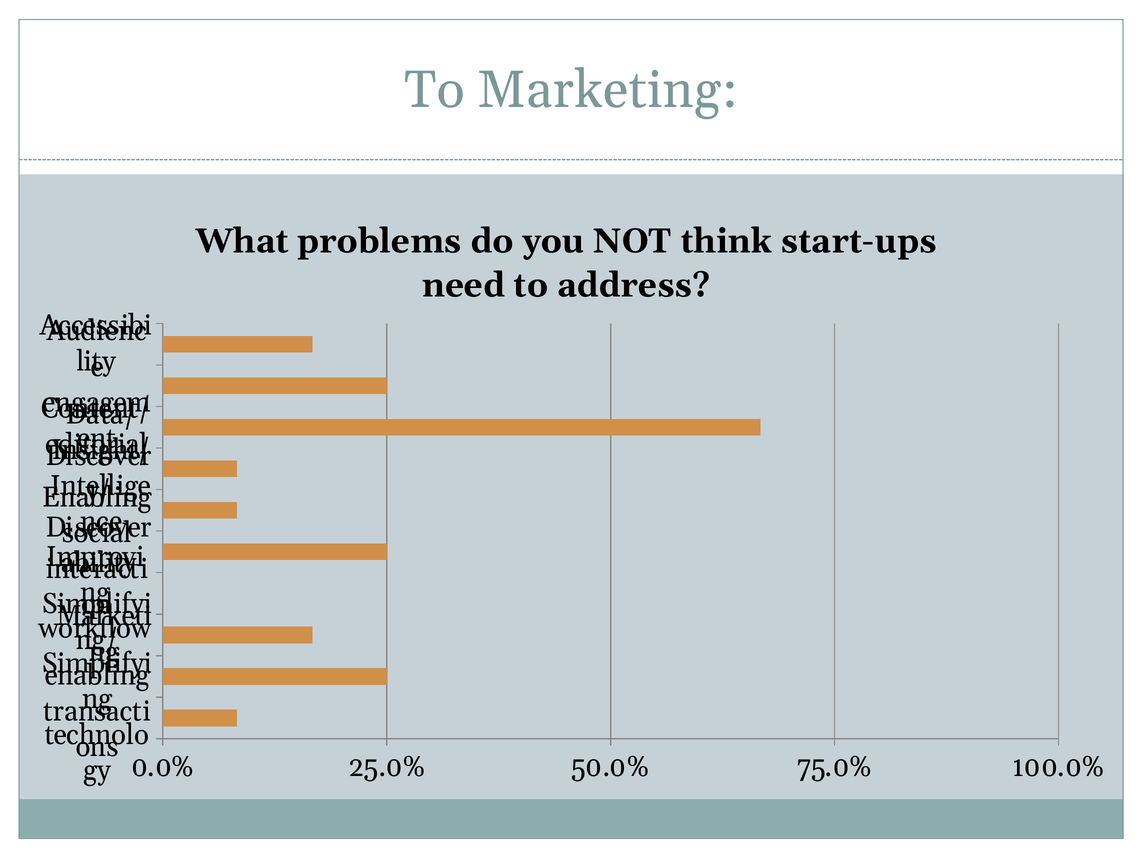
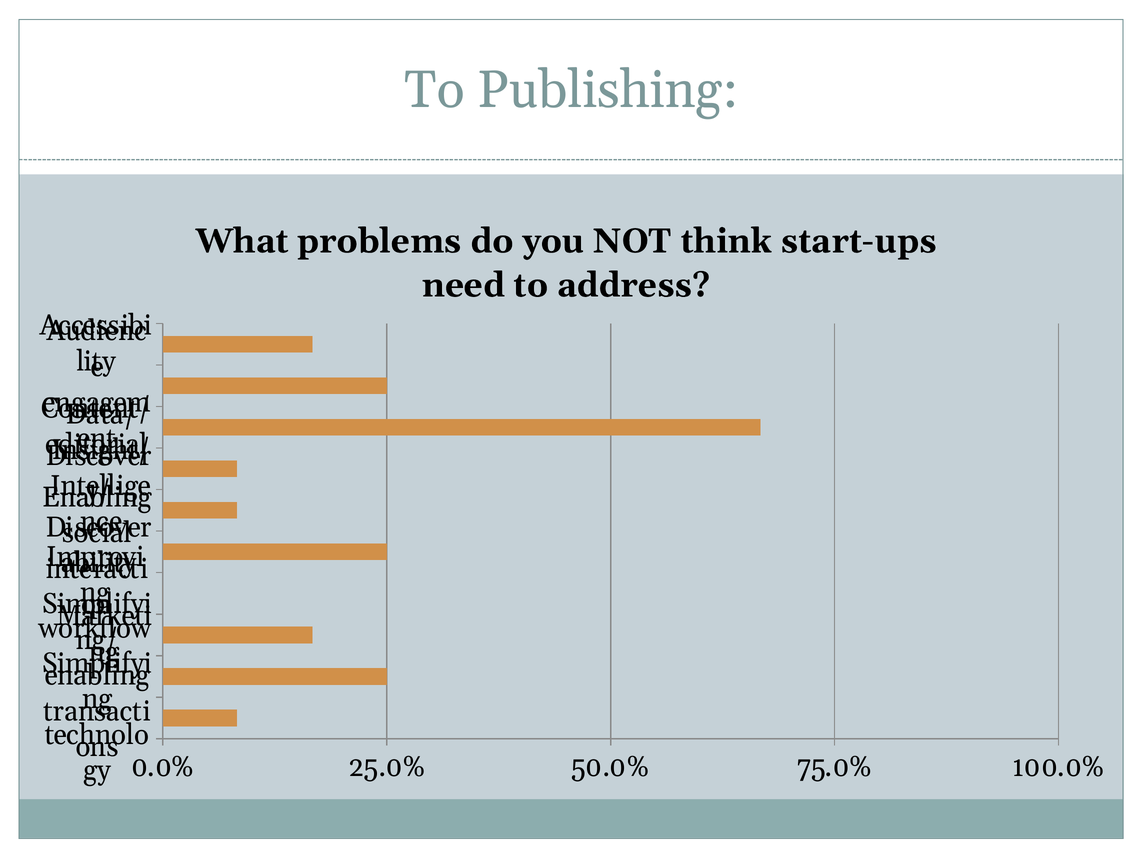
Marketing: Marketing -> Publishing (608, 90)
